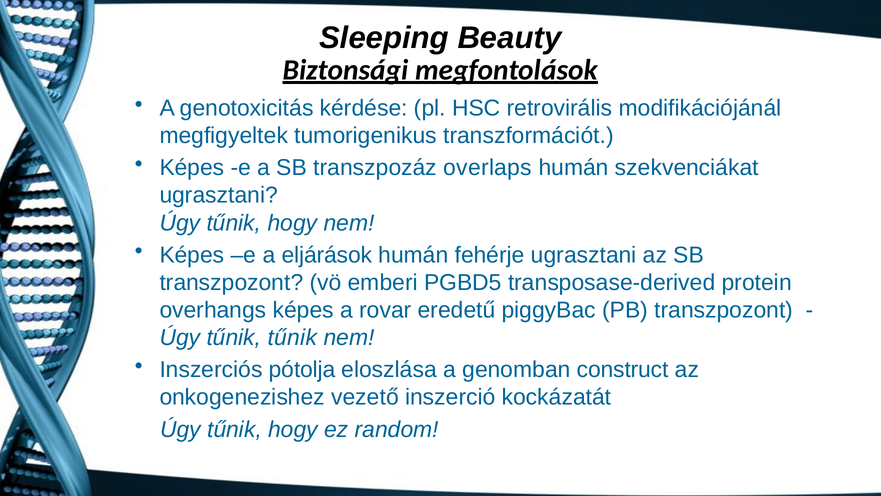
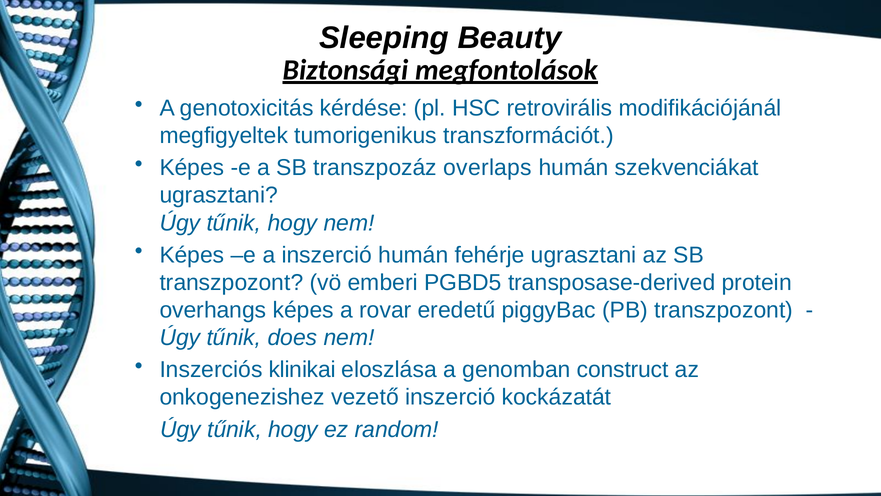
a eljárások: eljárások -> inszerció (327, 255)
tűnik tűnik: tűnik -> does (292, 337)
pótolja: pótolja -> klinikai (302, 370)
